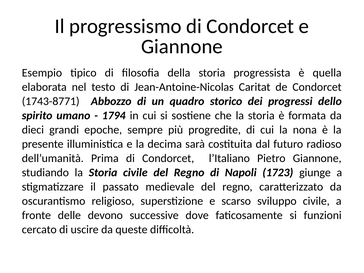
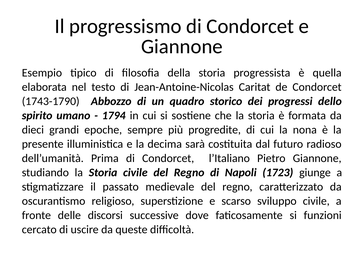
1743-8771: 1743-8771 -> 1743-1790 (51, 101)
devono: devono -> discorsi (105, 215)
